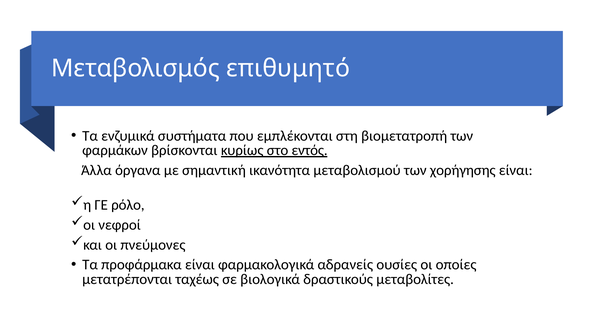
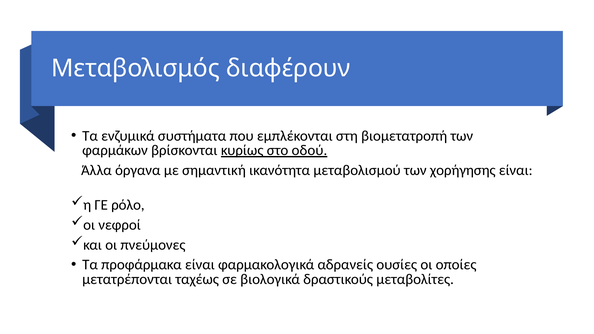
επιθυμητό: επιθυμητό -> διαφέρουν (288, 68)
εντός: εντός -> οδού (309, 150)
